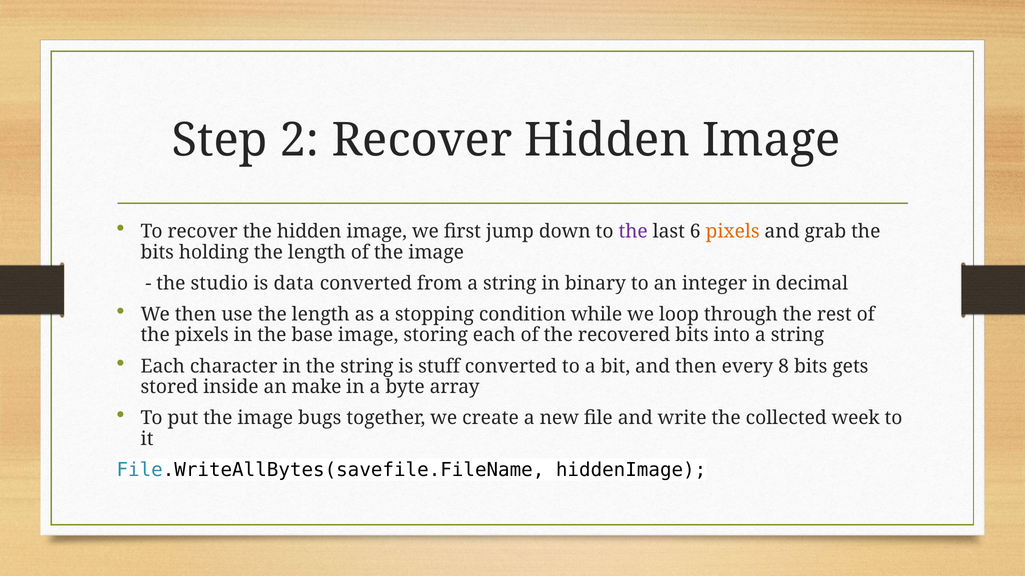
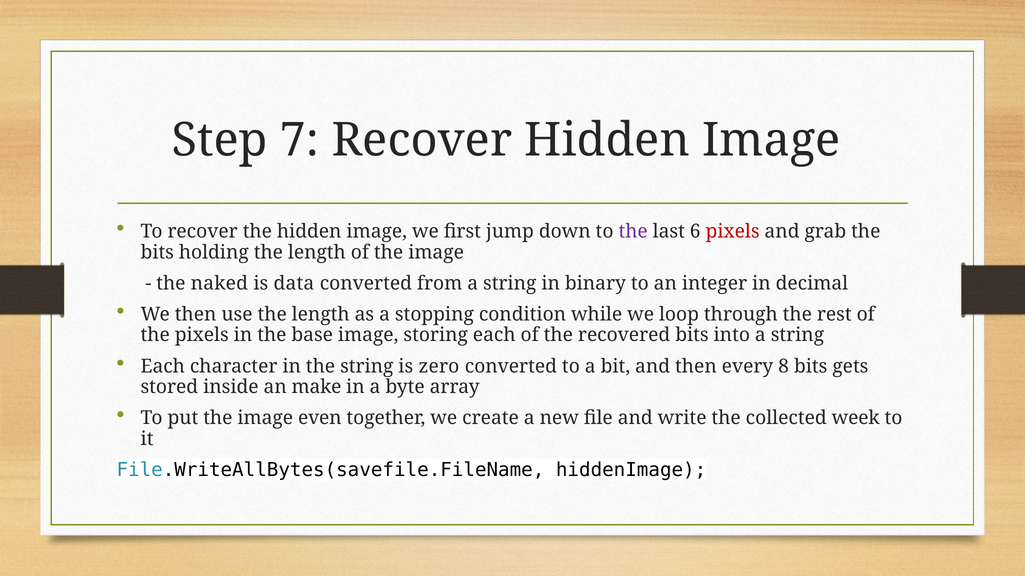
2: 2 -> 7 (300, 141)
pixels colour: orange -> red (733, 232)
studio: studio -> naked (219, 284)
stuff: stuff -> zero (439, 367)
bugs: bugs -> even (320, 418)
